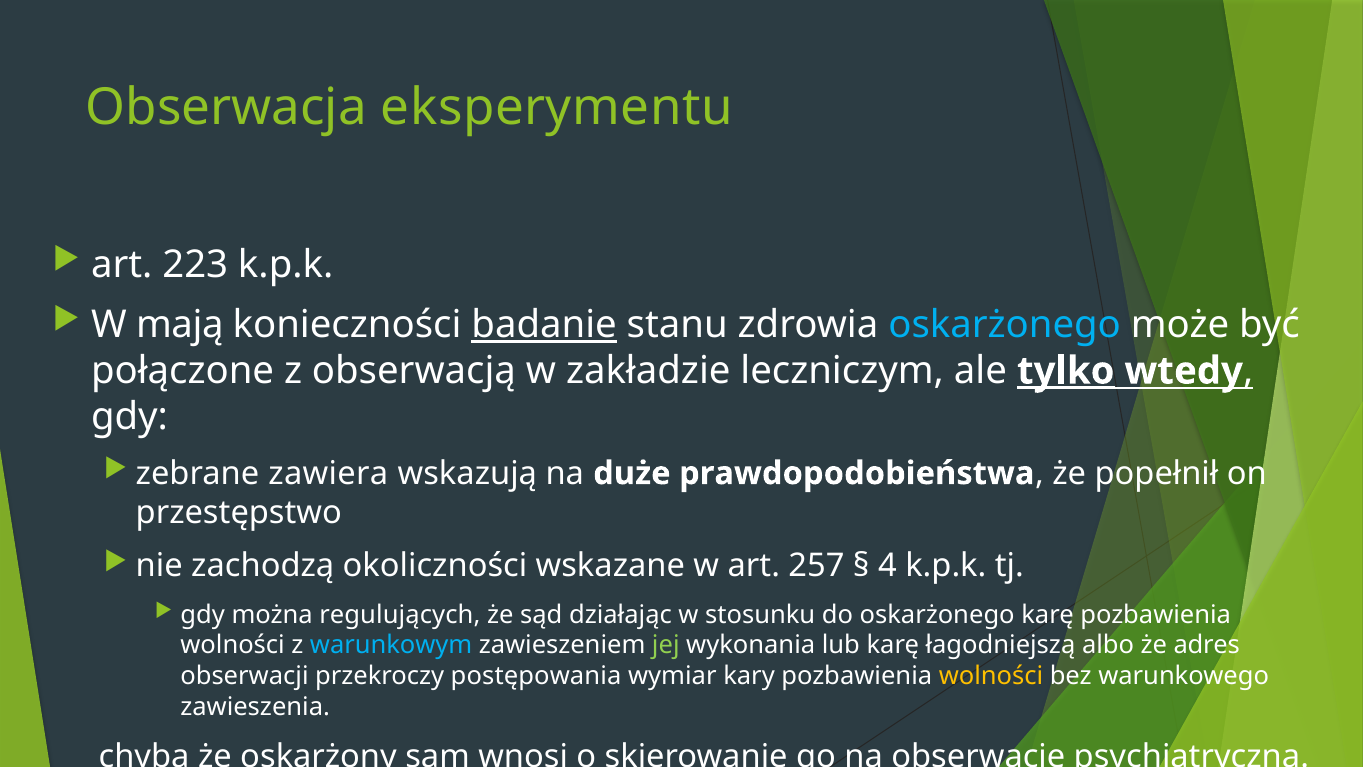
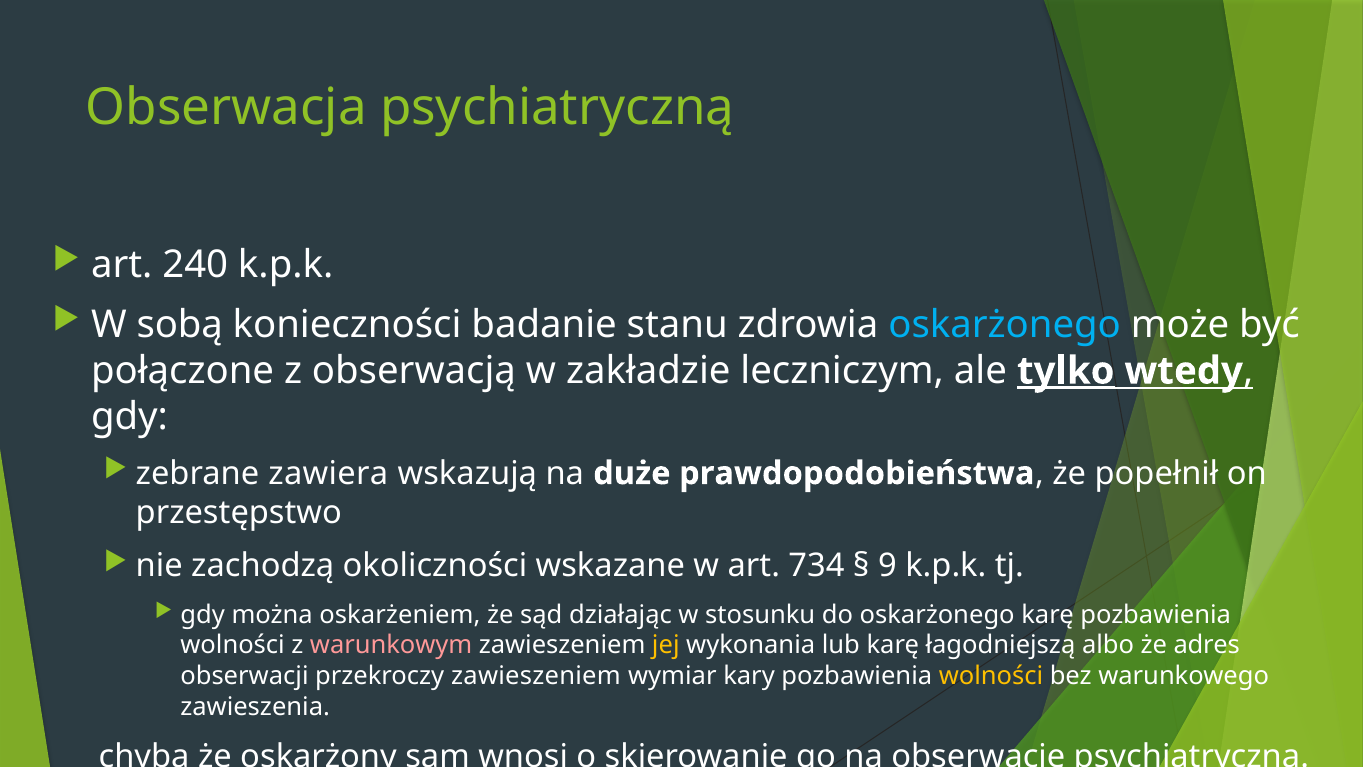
Obserwacja eksperymentu: eksperymentu -> psychiatryczną (557, 107)
223: 223 -> 240 (195, 264)
mają: mają -> sobą (180, 325)
badanie underline: present -> none (544, 325)
257: 257 -> 734 (816, 566)
4: 4 -> 9 (887, 566)
regulujących: regulujących -> oskarżeniem (400, 614)
warunkowym colour: light blue -> pink (391, 645)
jej colour: light green -> yellow (666, 645)
przekroczy postępowania: postępowania -> zawieszeniem (536, 676)
